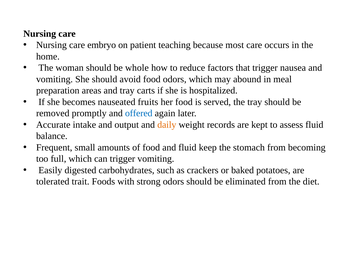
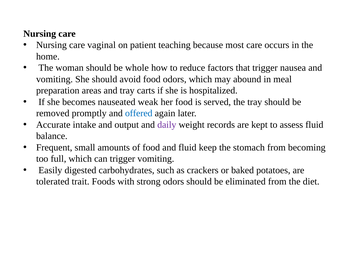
embryo: embryo -> vaginal (102, 45)
fruits: fruits -> weak (148, 102)
daily colour: orange -> purple (167, 125)
